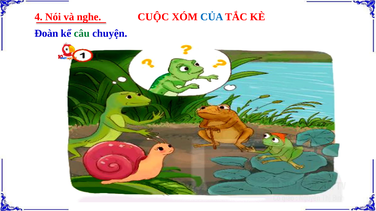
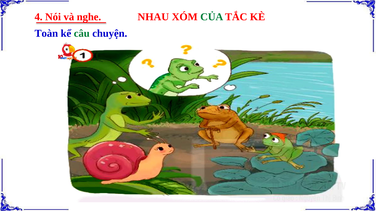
CUỘC: CUỘC -> NHAU (153, 17)
CỦA colour: blue -> green (212, 17)
Đoàn: Đoàn -> Toàn (46, 34)
